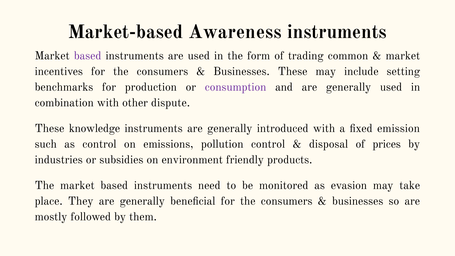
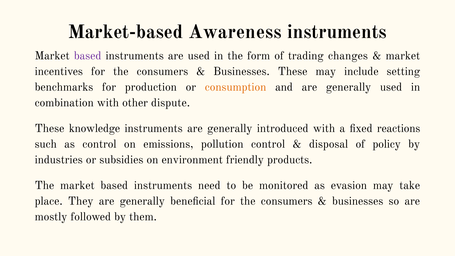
common: common -> changes (348, 56)
consumption colour: purple -> orange (236, 87)
emission: emission -> reactions (399, 128)
prices: prices -> policy (387, 144)
